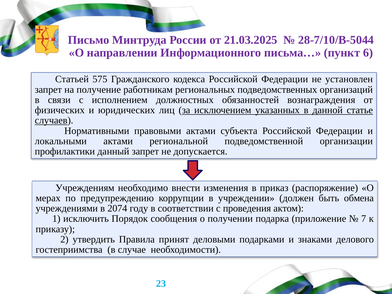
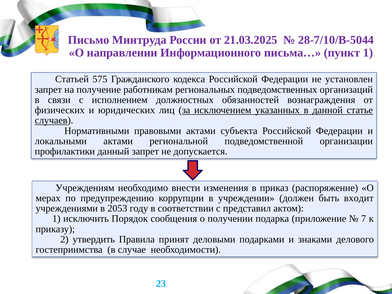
пункт 6: 6 -> 1 (368, 53)
обмена: обмена -> входит (359, 198)
2074: 2074 -> 2053 (117, 208)
проведения: проведения -> представил (247, 208)
